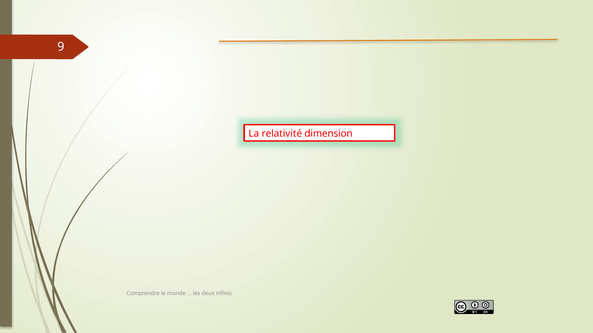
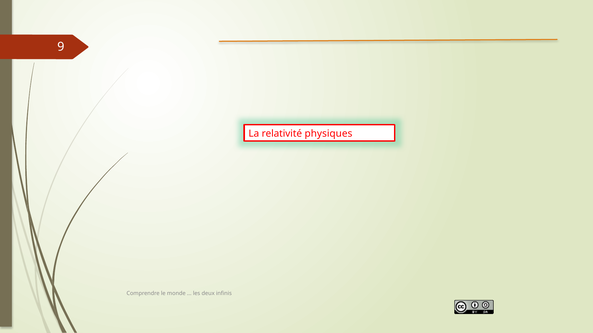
dimension: dimension -> physiques (328, 134)
